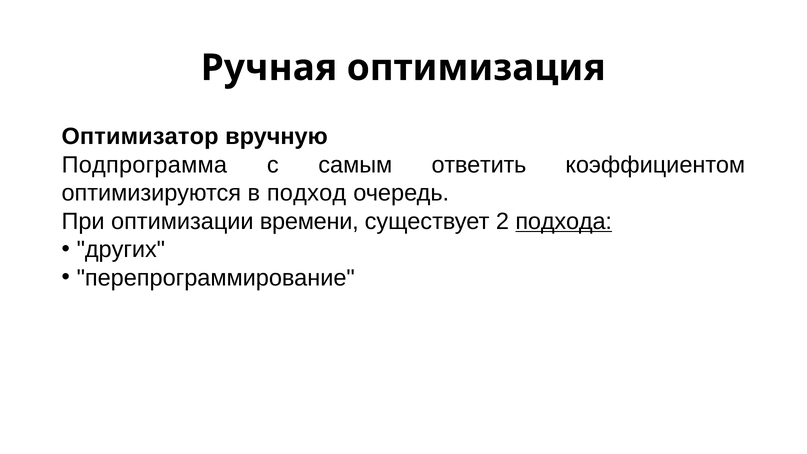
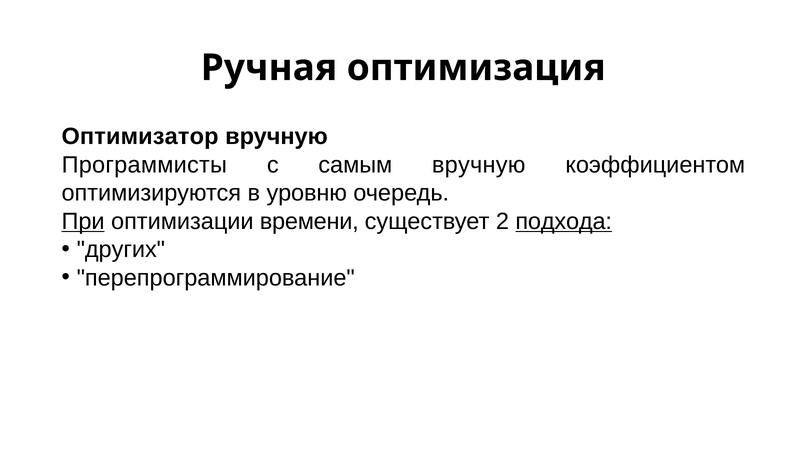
Подпрограмма: Подпрограмма -> Программисты (144, 165)
самым ответить: ответить -> вручную (479, 165)
подход: подход -> уровню (307, 193)
При underline: none -> present (83, 221)
